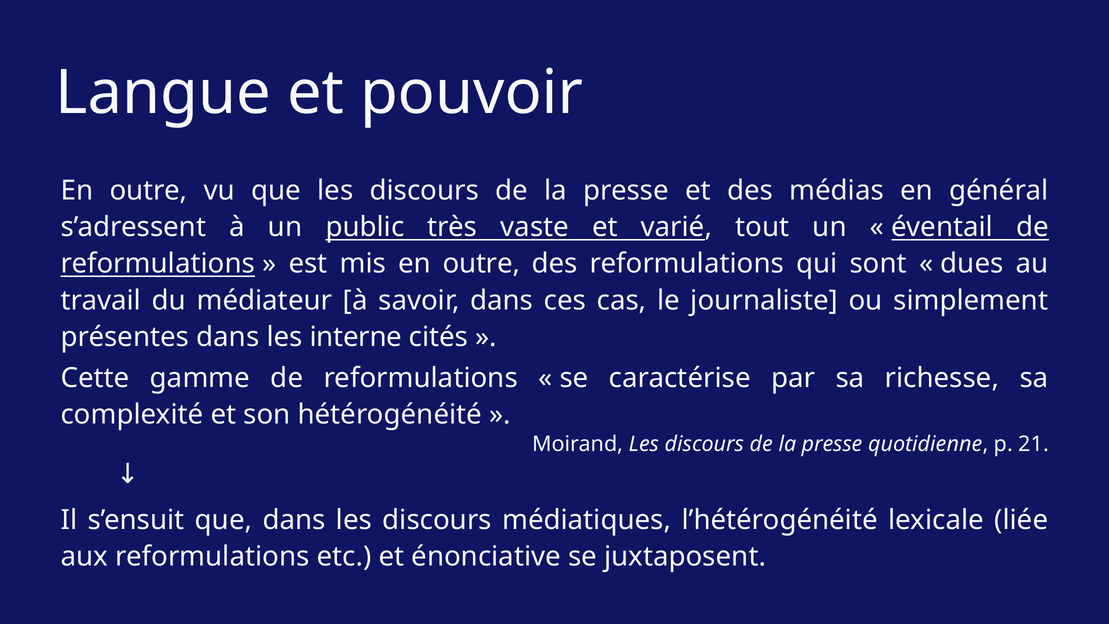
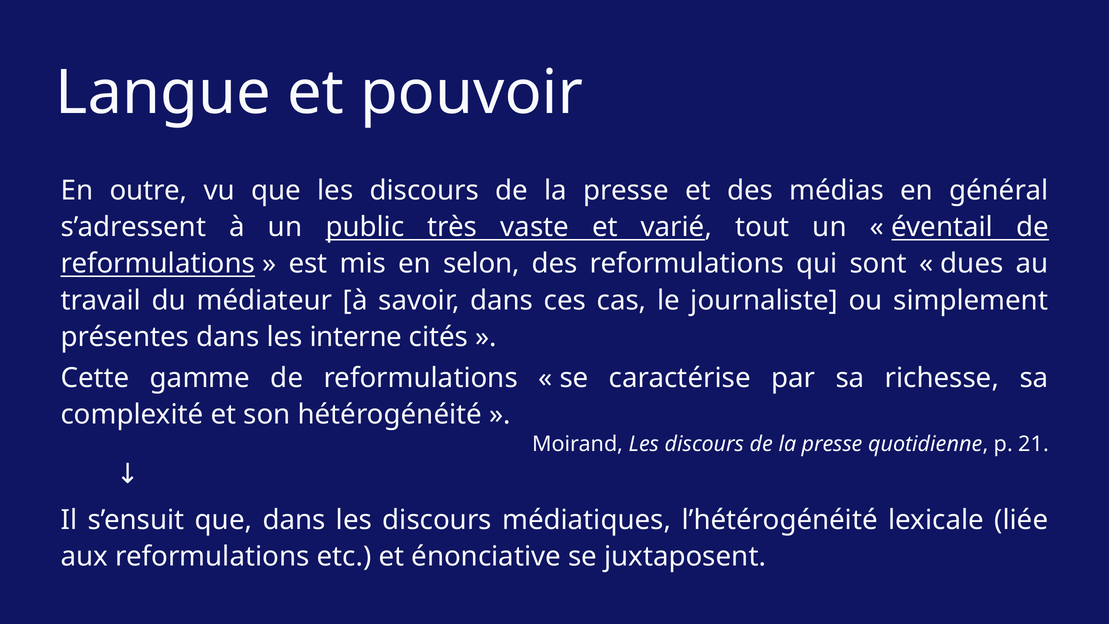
mis en outre: outre -> selon (481, 264)
